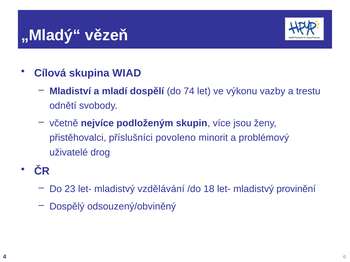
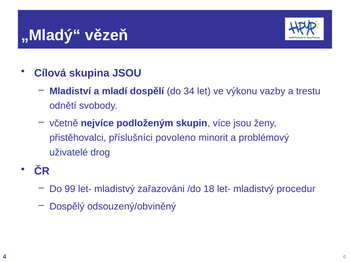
skupina WIAD: WIAD -> JSOU (127, 73)
74: 74 -> 34 (189, 91)
23: 23 -> 99 (70, 189)
vzdělávání: vzdělávání -> zařazováni (161, 189)
provinění: provinění -> procedur (296, 189)
